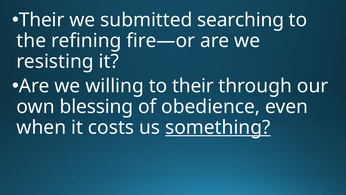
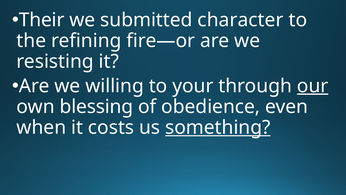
searching: searching -> character (241, 20)
to their: their -> your (193, 86)
our underline: none -> present (313, 86)
